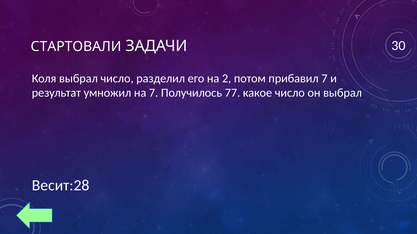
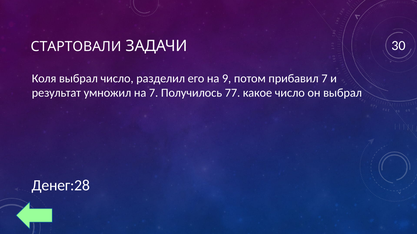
2: 2 -> 9 (227, 79)
Весит:28: Весит:28 -> Денег:28 (61, 186)
